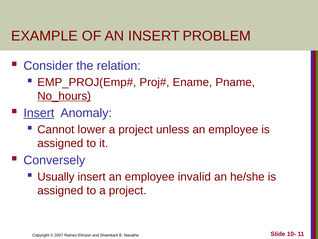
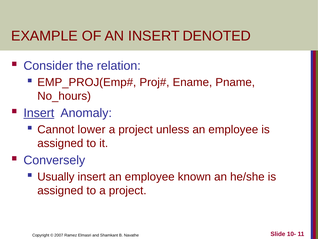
PROBLEM: PROBLEM -> DENOTED (217, 36)
No_hours underline: present -> none (64, 96)
invalid: invalid -> known (194, 176)
